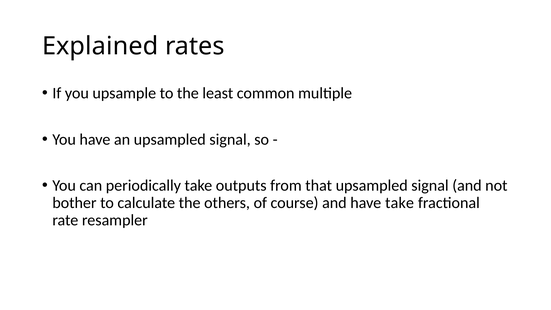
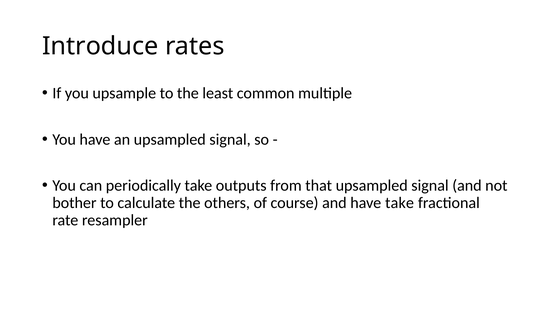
Explained: Explained -> Introduce (100, 46)
